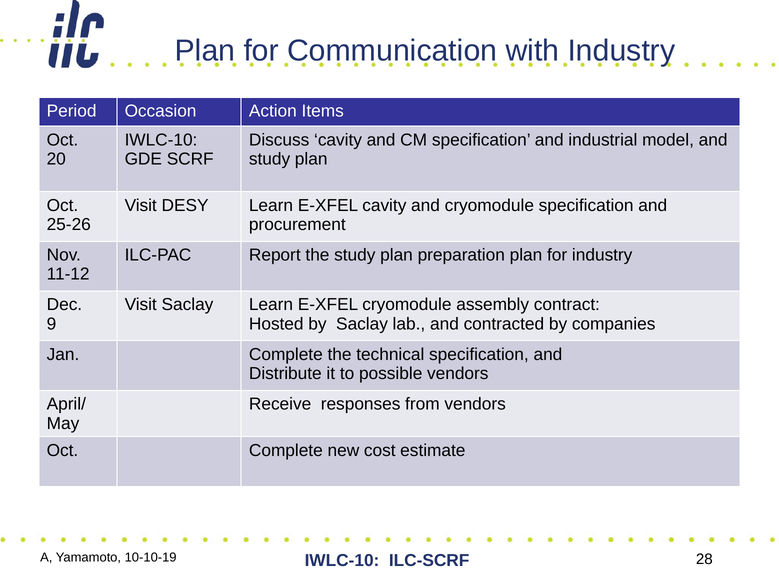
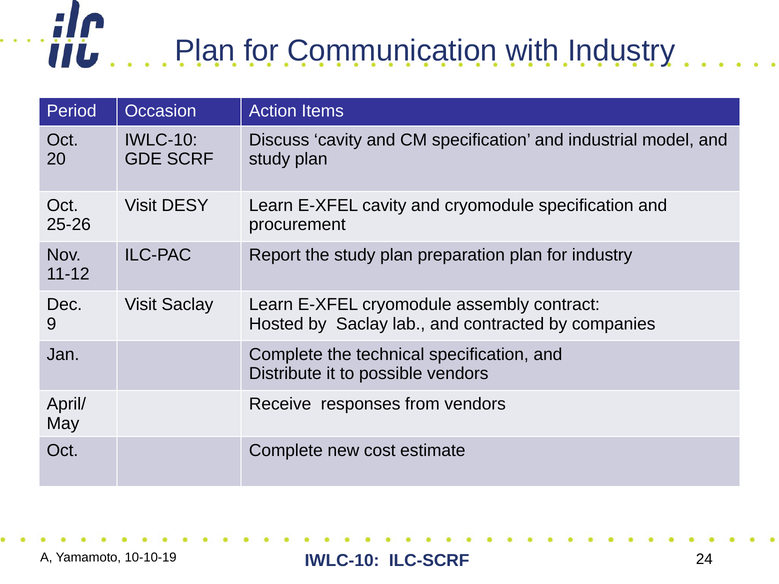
28: 28 -> 24 (704, 559)
